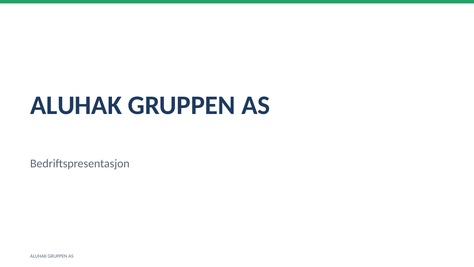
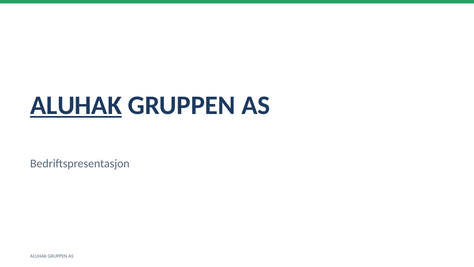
ALUHAK underline: none -> present (76, 105)
